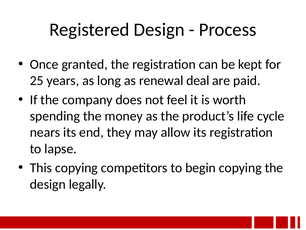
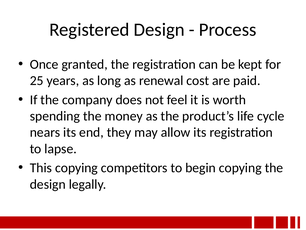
deal: deal -> cost (198, 81)
